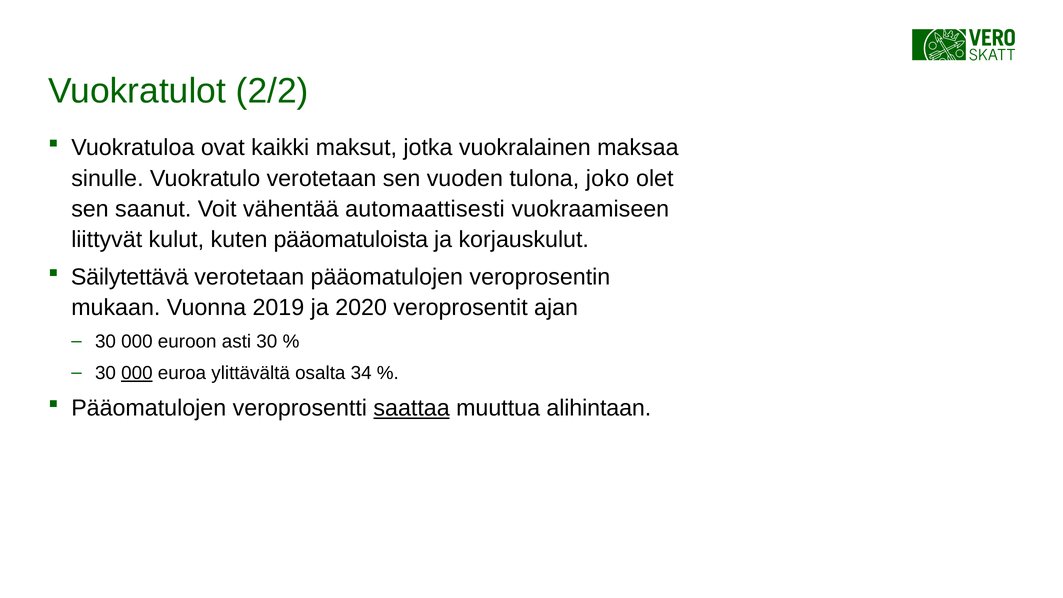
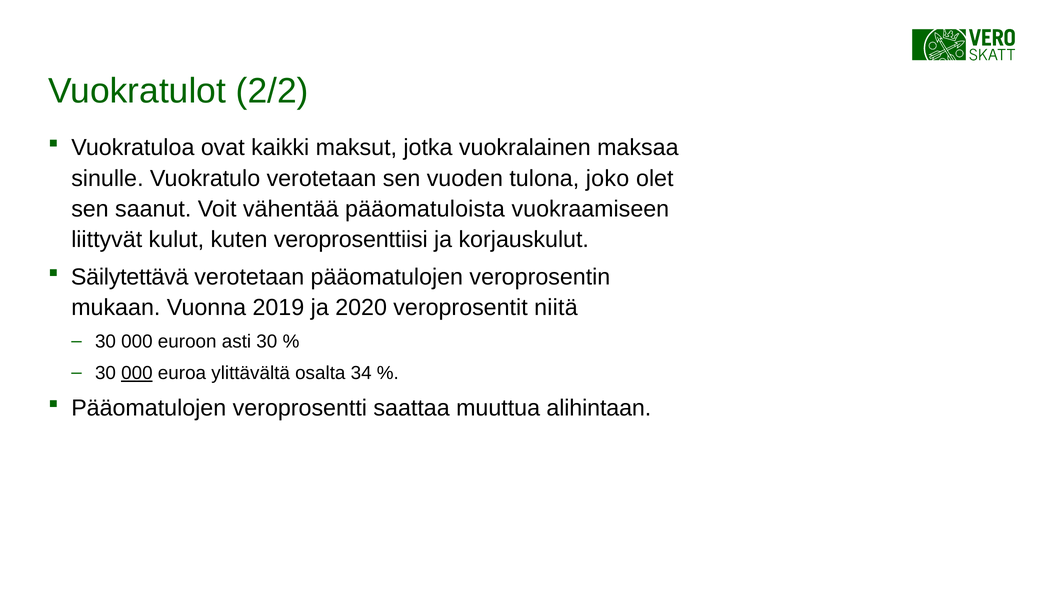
automaattisesti: automaattisesti -> pääomatuloista (425, 209)
pääomatuloista: pääomatuloista -> veroprosenttiisi (351, 240)
ajan: ajan -> niitä (556, 308)
saattaa underline: present -> none (412, 408)
